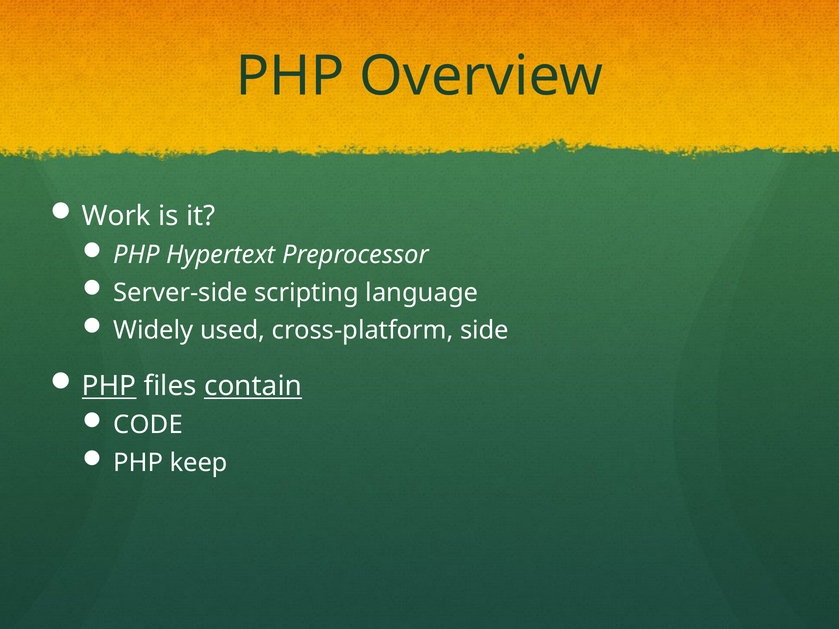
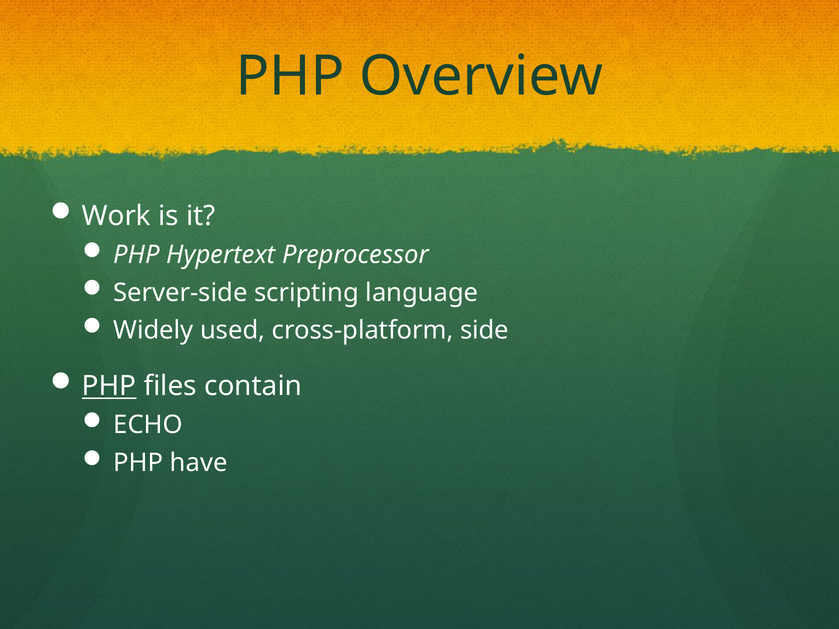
contain underline: present -> none (253, 386)
CODE: CODE -> ECHO (148, 425)
keep: keep -> have (199, 463)
